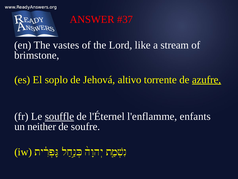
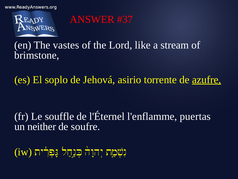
altivo: altivo -> asirio (129, 79)
souffle underline: present -> none (59, 116)
enfants: enfants -> puertas (195, 116)
